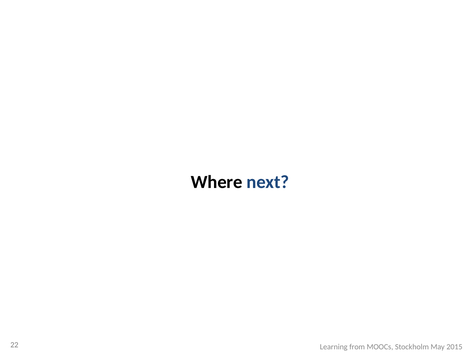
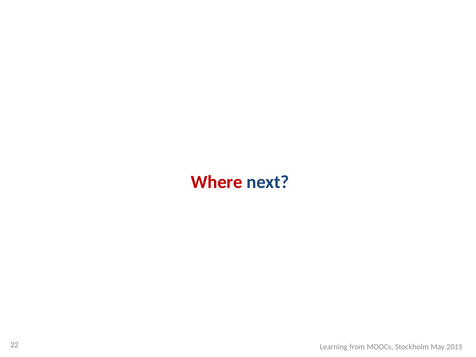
Where colour: black -> red (217, 182)
